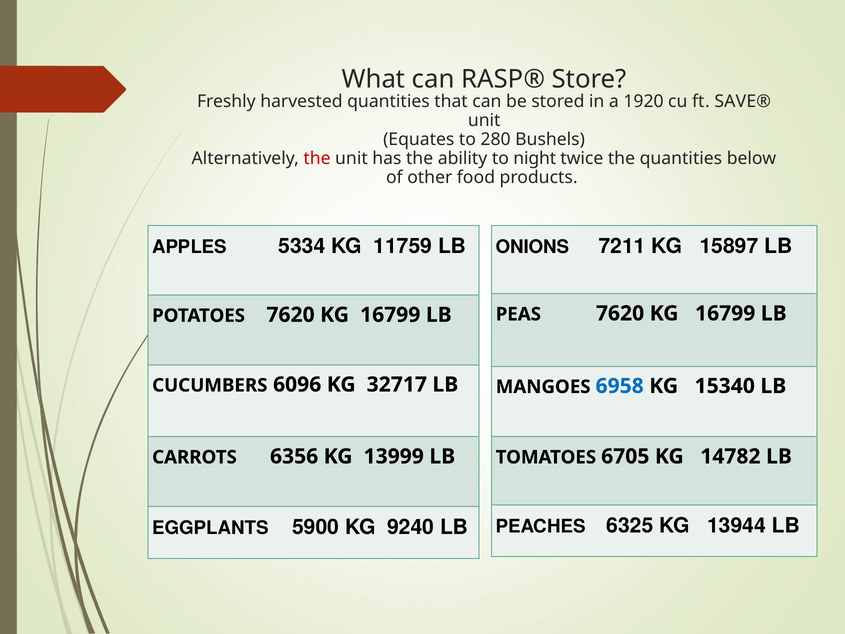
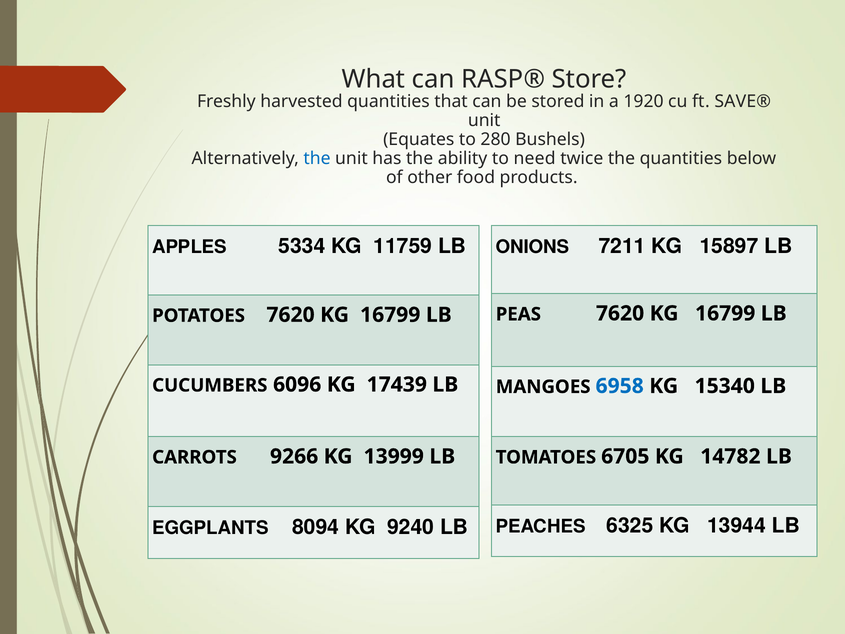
the colour: red -> blue (317, 159)
night: night -> need (535, 159)
32717: 32717 -> 17439 (397, 384)
6356: 6356 -> 9266 (294, 456)
5900: 5900 -> 8094 (316, 527)
